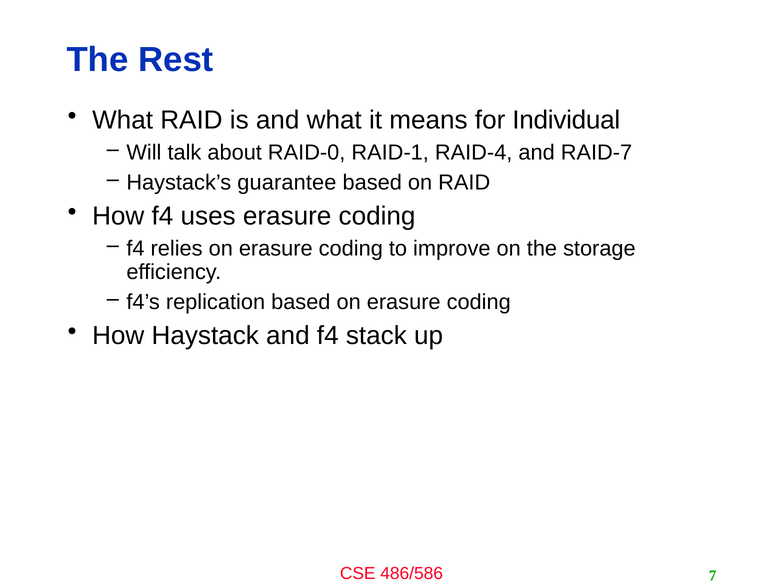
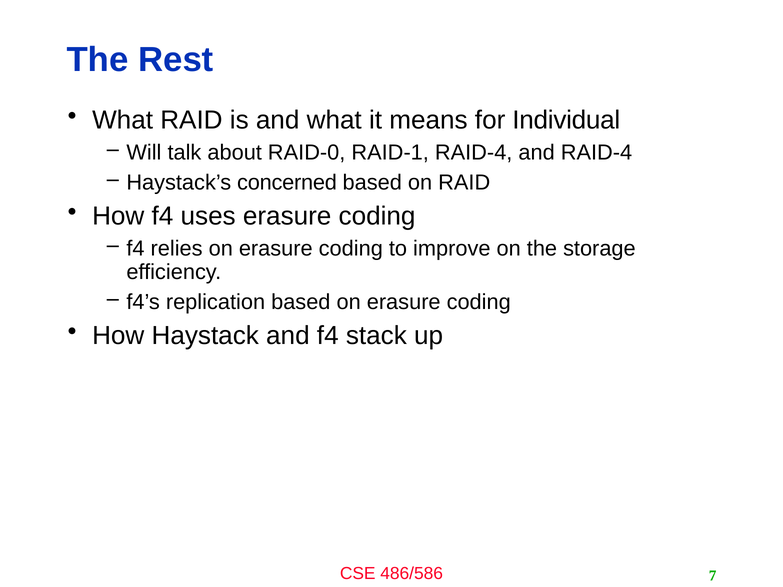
and RAID-7: RAID-7 -> RAID-4 (596, 153)
guarantee: guarantee -> concerned (287, 183)
